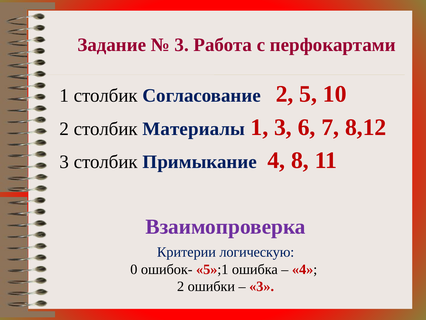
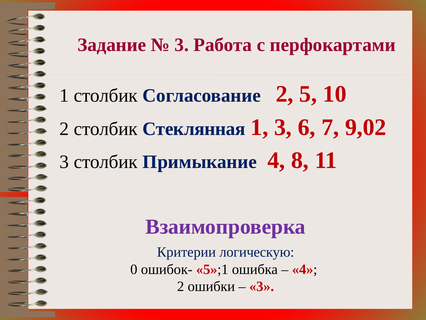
Материалы: Материалы -> Стеклянная (194, 129)
8,12: 8,12 -> 9,02 (366, 127)
